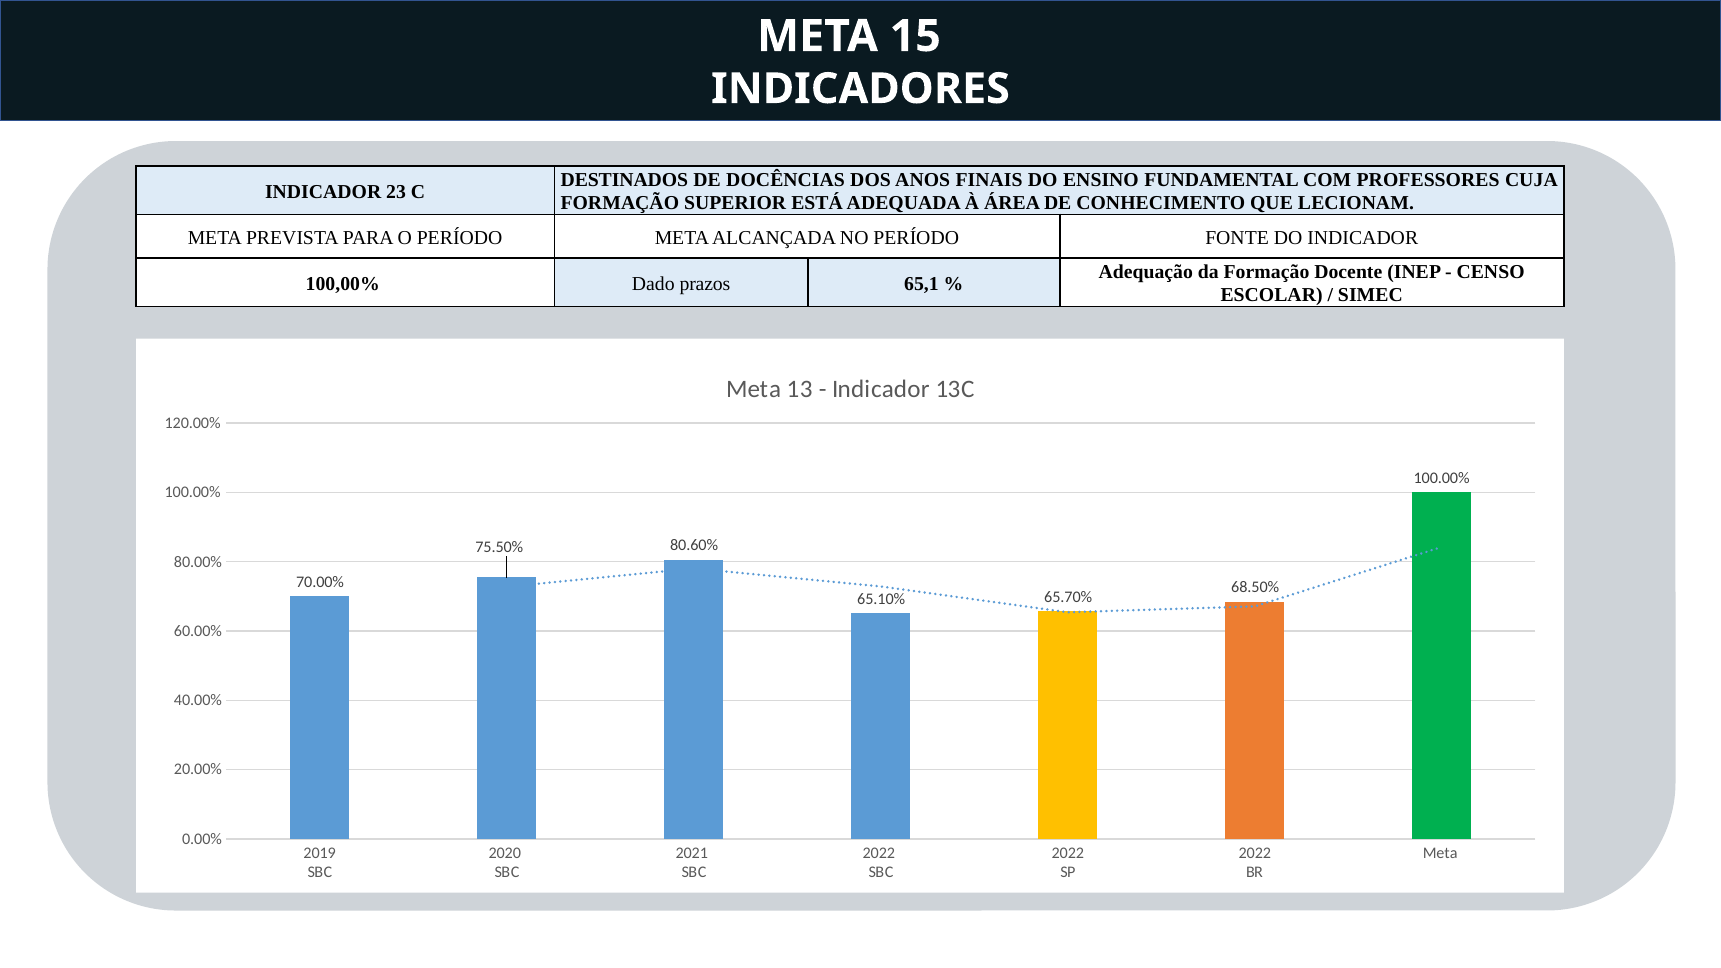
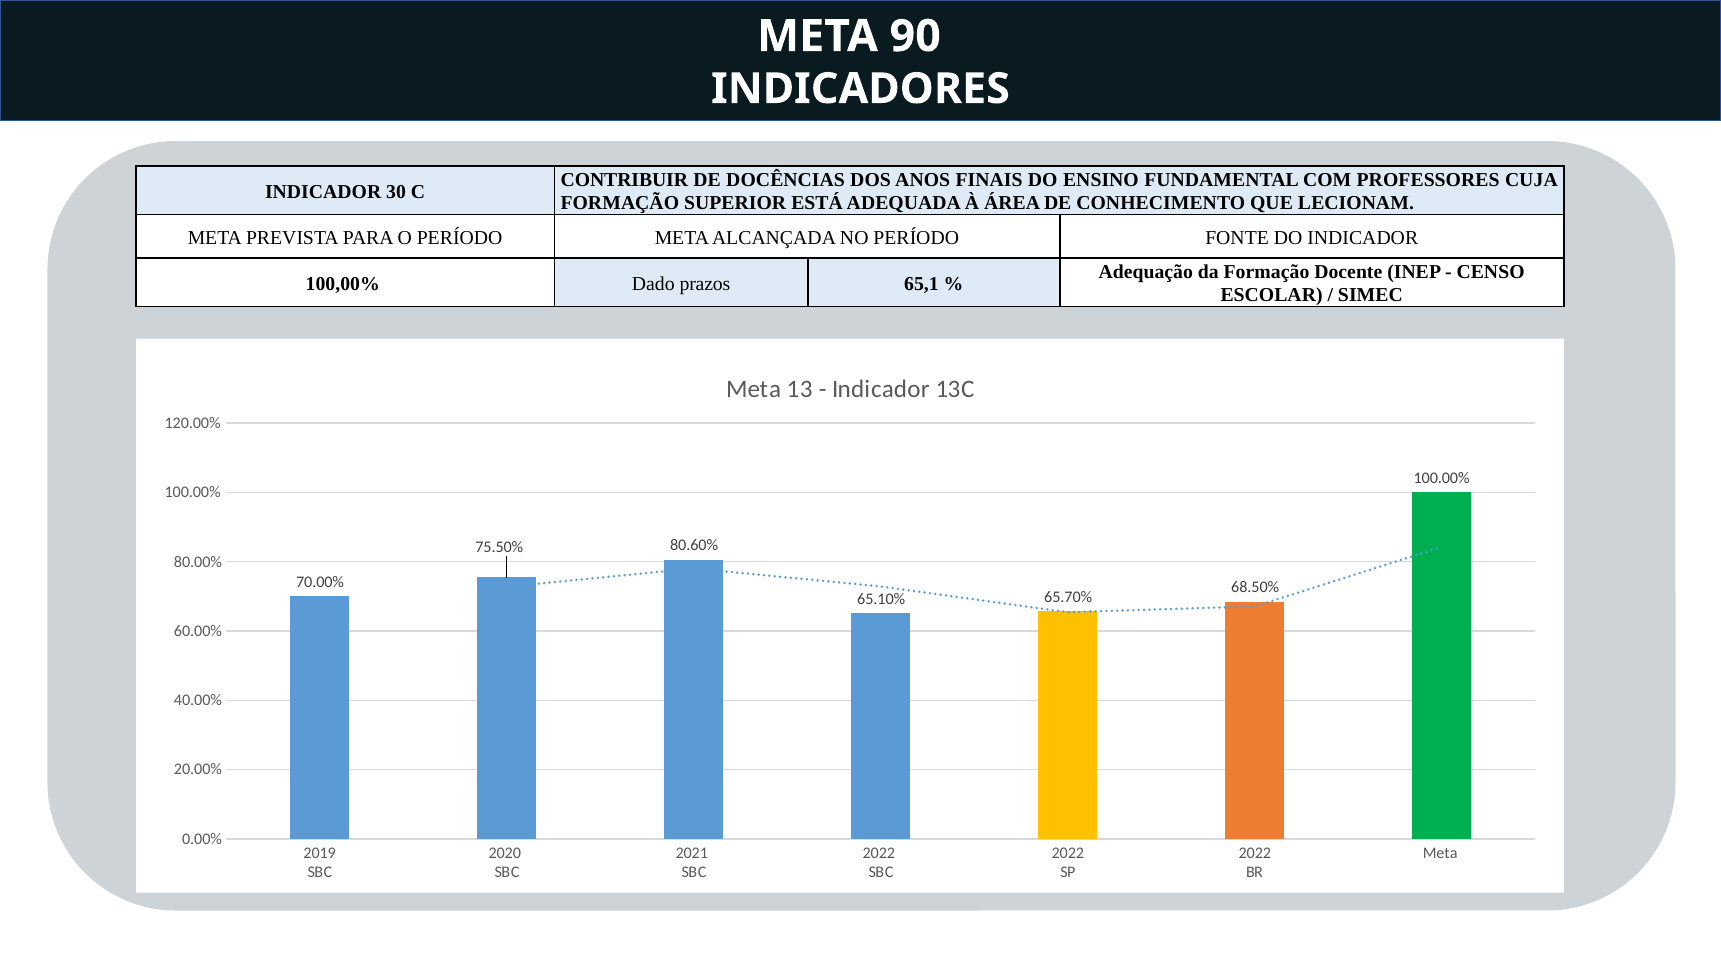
15: 15 -> 90 (915, 36)
DESTINADOS: DESTINADOS -> CONTRIBUIR (624, 180)
23: 23 -> 30 (396, 192)
